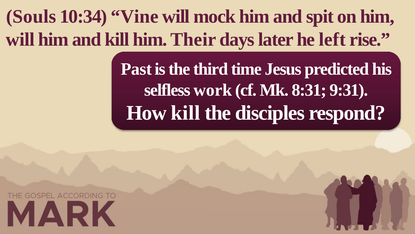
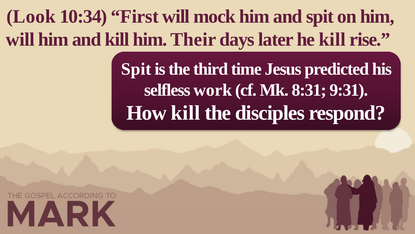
Souls: Souls -> Look (31, 16)
Vine: Vine -> First (135, 16)
he left: left -> kill (332, 39)
Past: Past -> Spit (136, 69)
